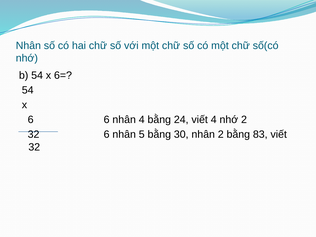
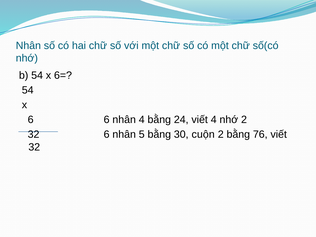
30 nhân: nhân -> cuộn (203, 134)
83: 83 -> 76 (260, 134)
